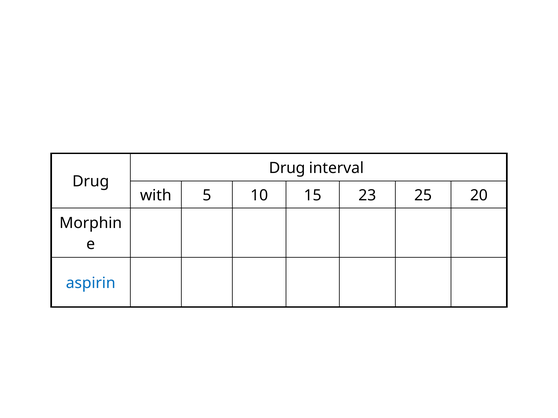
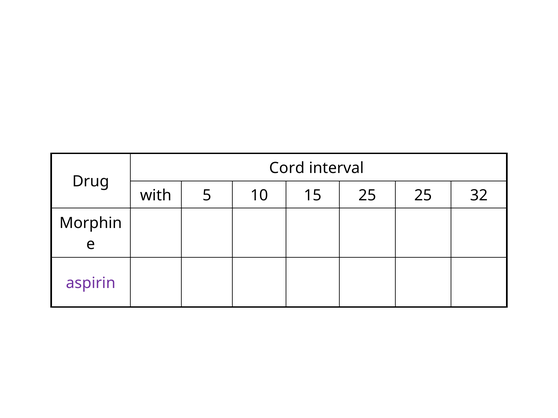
Drug: Drug -> Cord (287, 168)
15 23: 23 -> 25 (367, 196)
20: 20 -> 32 (479, 196)
aspirin colour: blue -> purple (91, 283)
